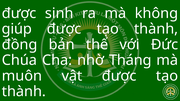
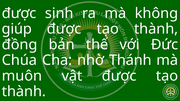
Tháng: Tháng -> Thánh (130, 60)
